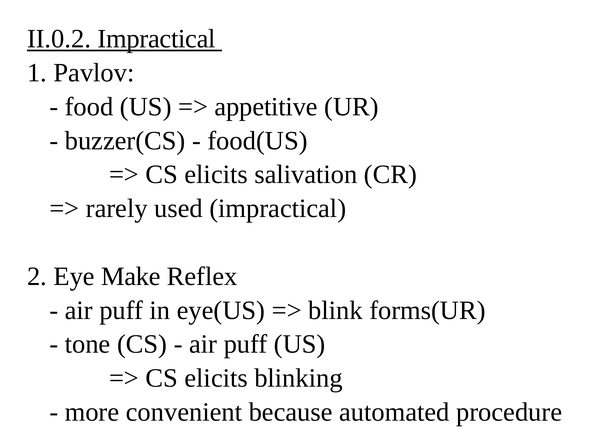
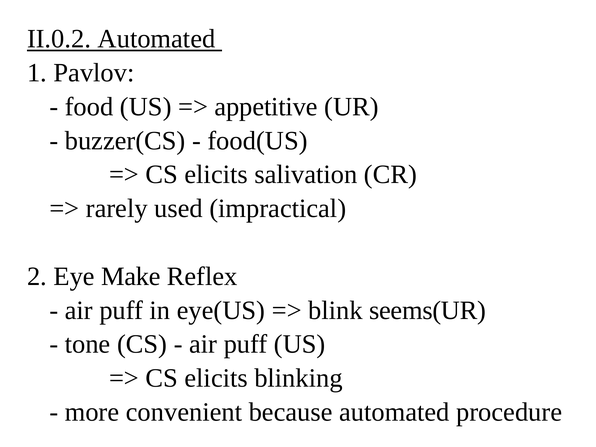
II.0.2 Impractical: Impractical -> Automated (156, 39)
forms(UR: forms(UR -> seems(UR (428, 310)
